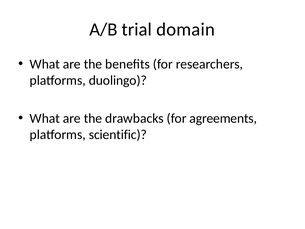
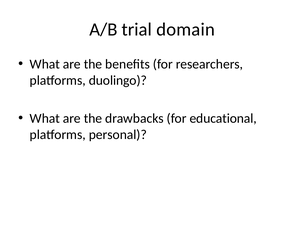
agreements: agreements -> educational (223, 118)
scientific: scientific -> personal (118, 134)
